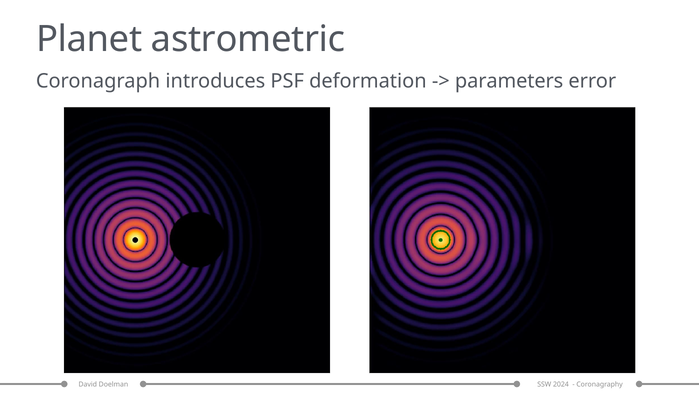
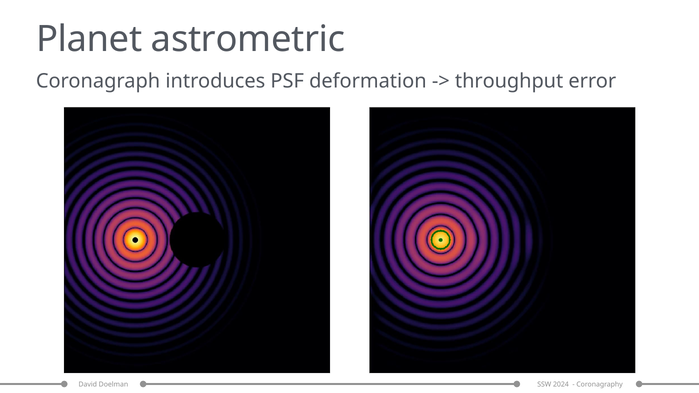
parameters: parameters -> throughput (509, 81)
